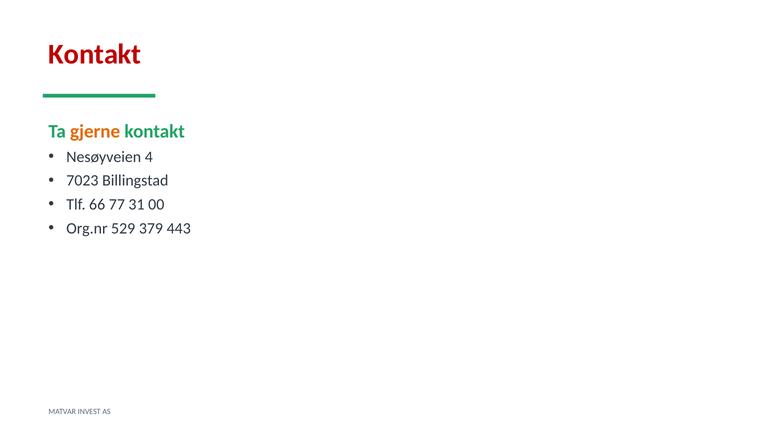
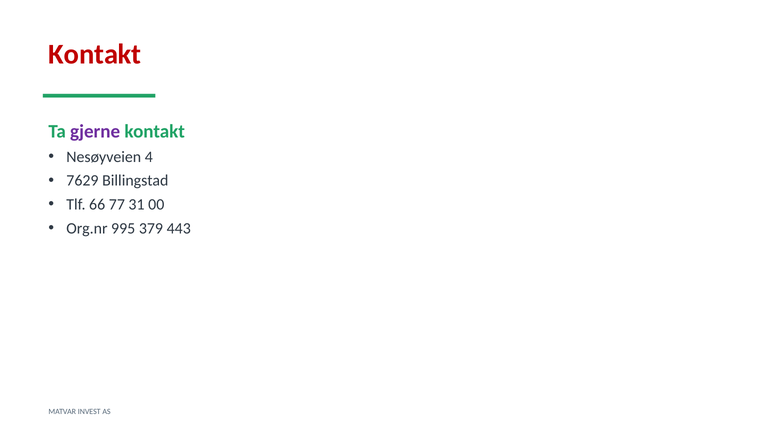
gjerne colour: orange -> purple (95, 131)
7023: 7023 -> 7629 (82, 181)
529: 529 -> 995 (123, 228)
